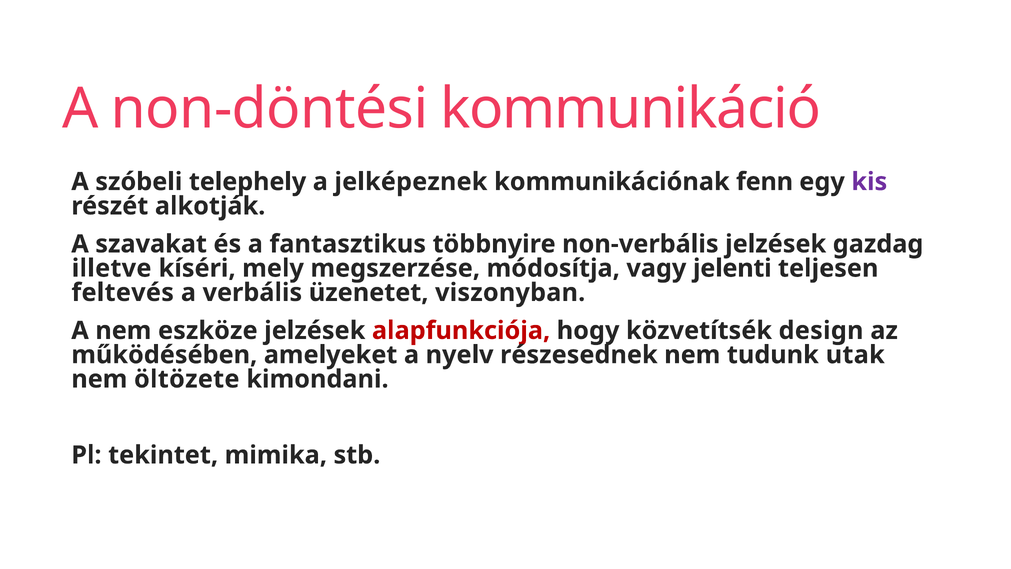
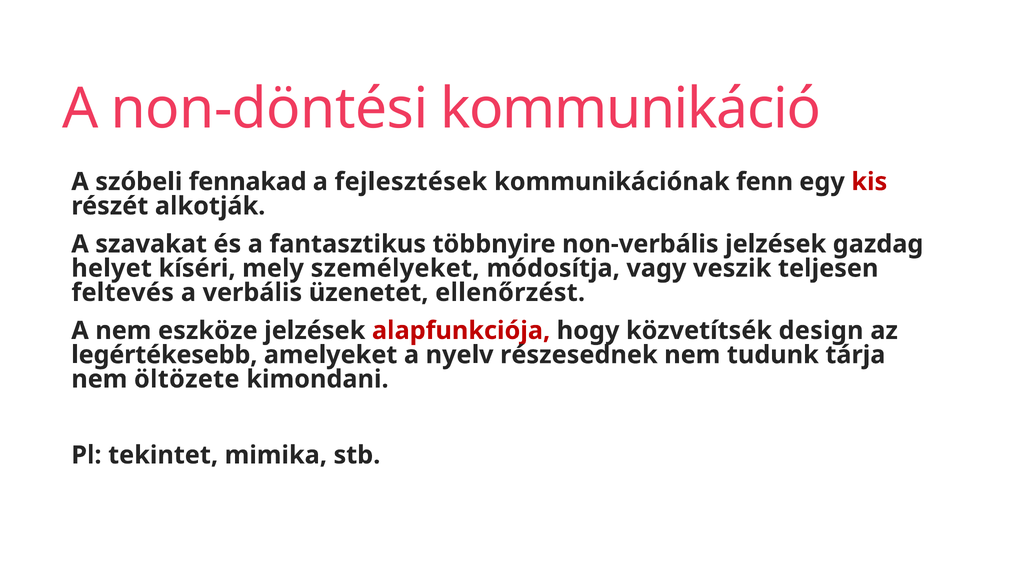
telephely: telephely -> fennakad (248, 182)
jelképeznek: jelképeznek -> fejlesztések (411, 182)
kis colour: purple -> red (869, 182)
illetve: illetve -> helyet (112, 268)
megszerzése: megszerzése -> személyeket (395, 268)
jelenti: jelenti -> veszik (732, 268)
viszonyban: viszonyban -> ellenőrzést (510, 292)
működésében: működésében -> legértékesebb (164, 355)
utak: utak -> tárja (855, 355)
